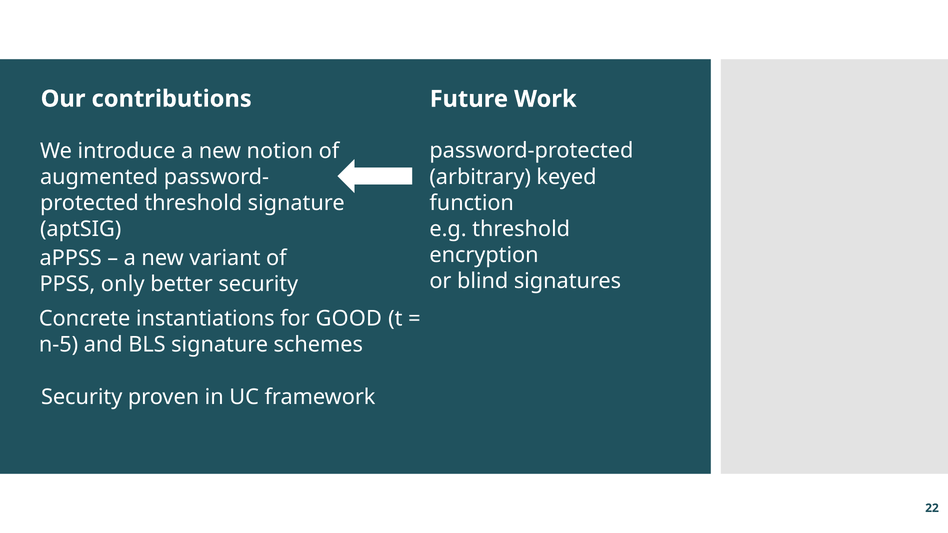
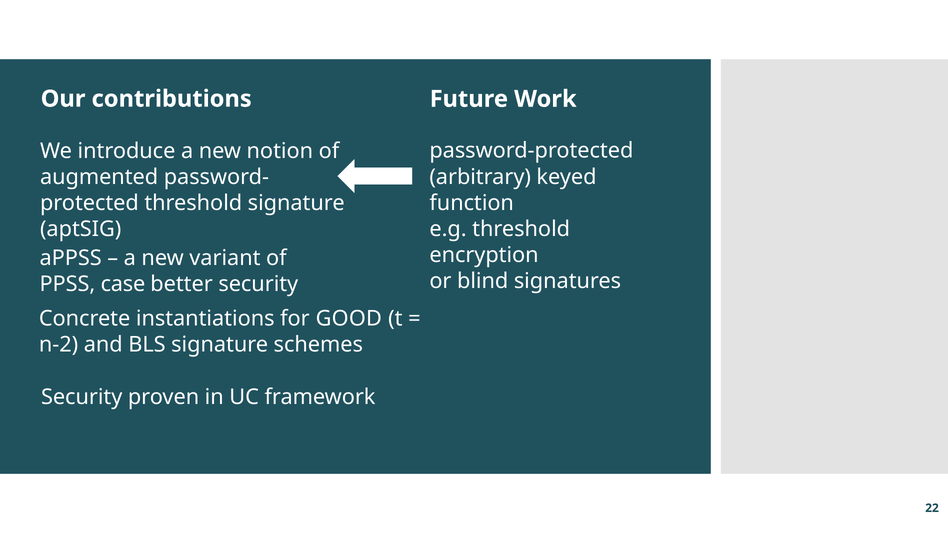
only: only -> case (123, 284)
n-5: n-5 -> n-2 (59, 345)
